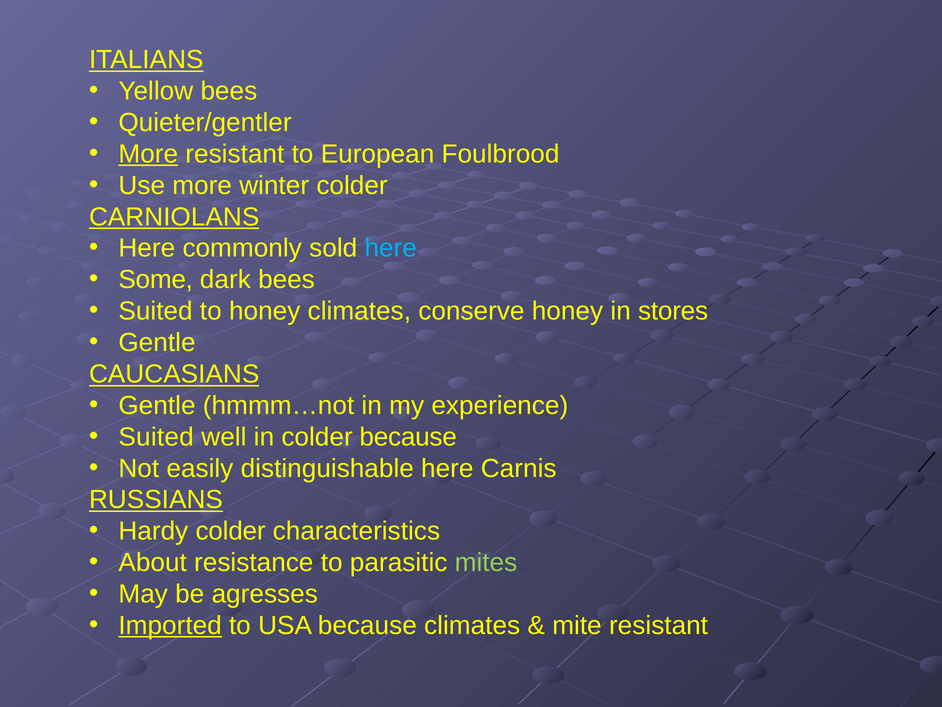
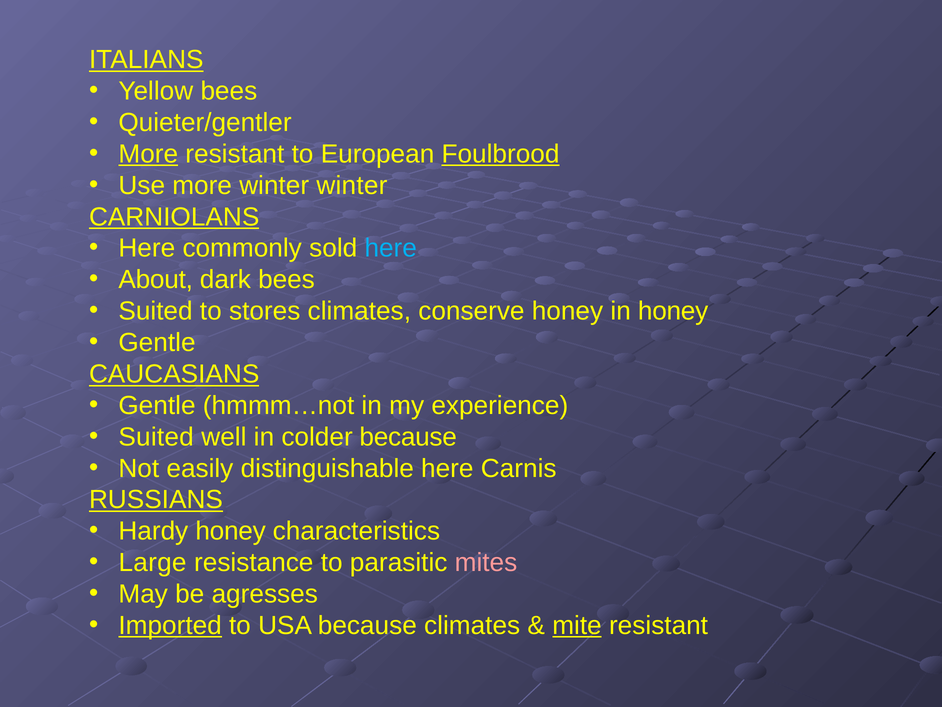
Foulbrood underline: none -> present (500, 154)
winter colder: colder -> winter (352, 185)
Some: Some -> About (156, 280)
to honey: honey -> stores (265, 311)
in stores: stores -> honey (673, 311)
Hardy colder: colder -> honey (231, 531)
About: About -> Large (153, 562)
mites colour: light green -> pink (486, 562)
mite underline: none -> present (577, 625)
